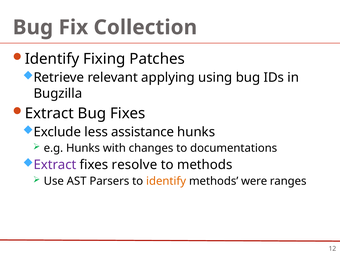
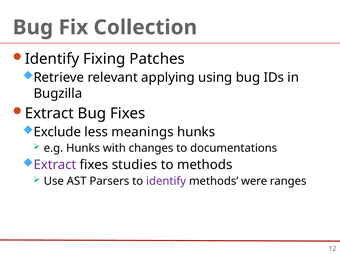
assistance: assistance -> meanings (142, 132)
resolve: resolve -> studies (134, 165)
identify colour: orange -> purple (166, 181)
